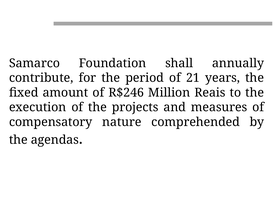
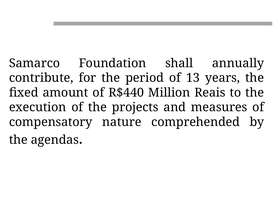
21: 21 -> 13 (193, 78)
R$246: R$246 -> R$440 (126, 93)
